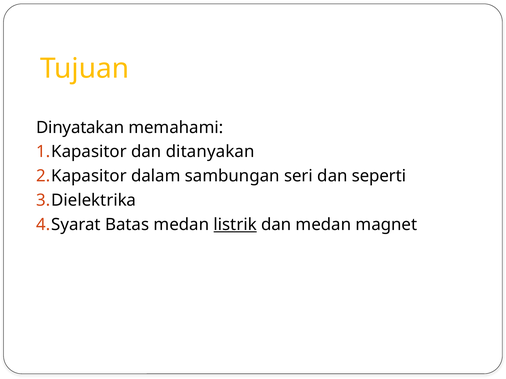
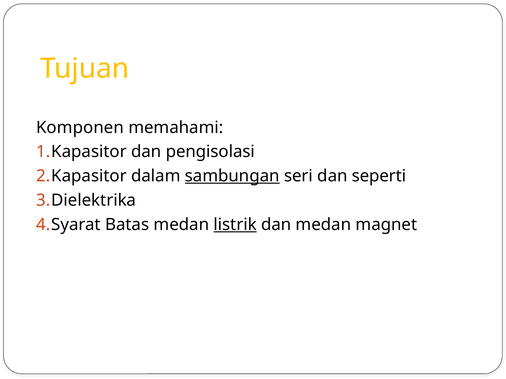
Dinyatakan: Dinyatakan -> Komponen (80, 128)
ditanyakan: ditanyakan -> pengisolasi (210, 152)
sambungan underline: none -> present (232, 176)
